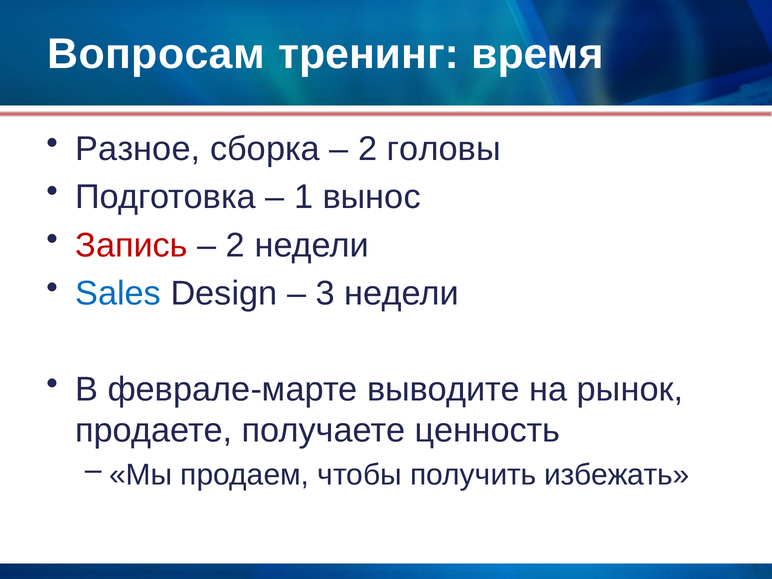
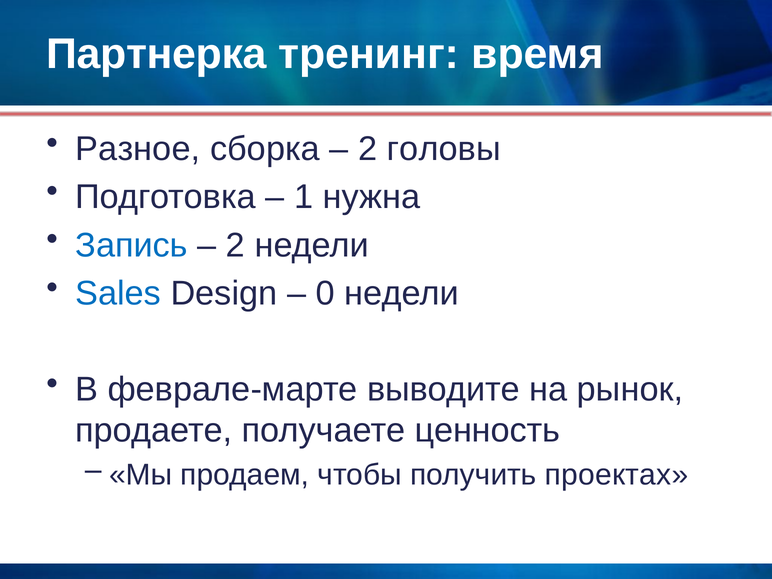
Вопросам: Вопросам -> Партнерка (156, 54)
вынос: вынос -> нужна (372, 197)
Запись colour: red -> blue (132, 245)
3: 3 -> 0 (325, 293)
избежать: избежать -> проектах (617, 475)
